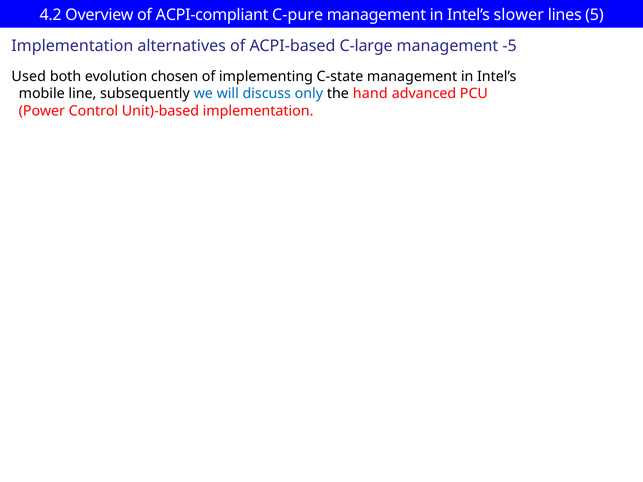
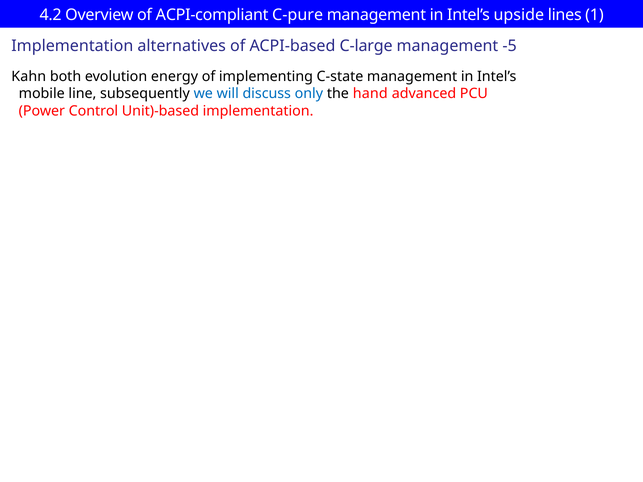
slower: slower -> upside (519, 15)
5: 5 -> 1 (594, 15)
Used: Used -> Kahn (29, 77)
chosen: chosen -> energy (174, 77)
